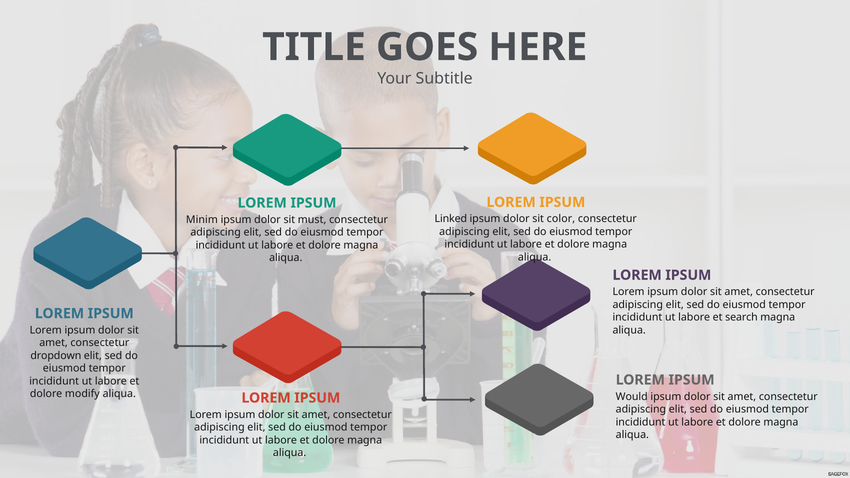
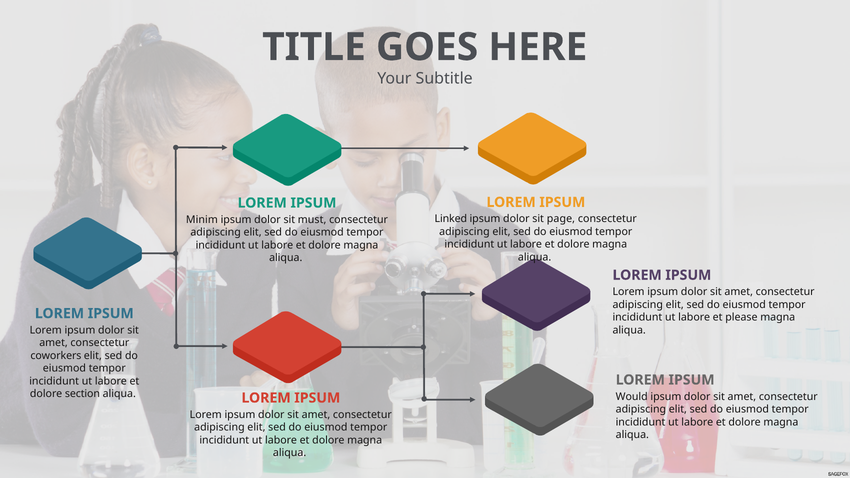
color: color -> page (561, 219)
search: search -> please (741, 317)
dropdown: dropdown -> coworkers (56, 356)
modify: modify -> section (82, 394)
